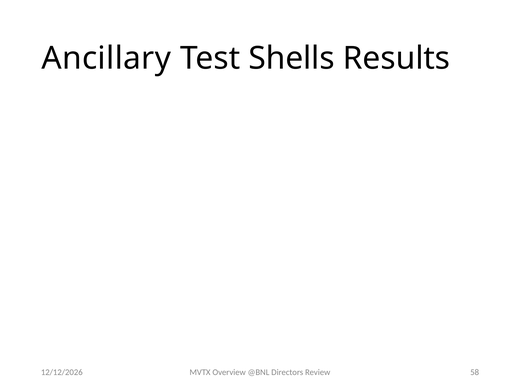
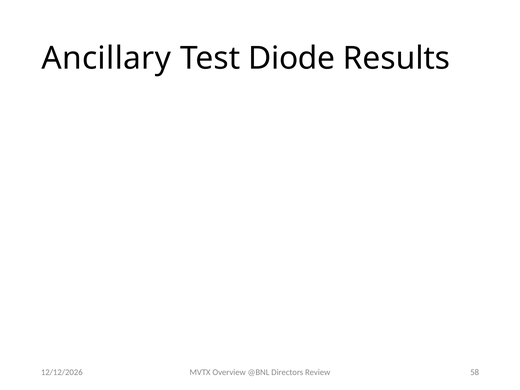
Shells: Shells -> Diode (292, 58)
